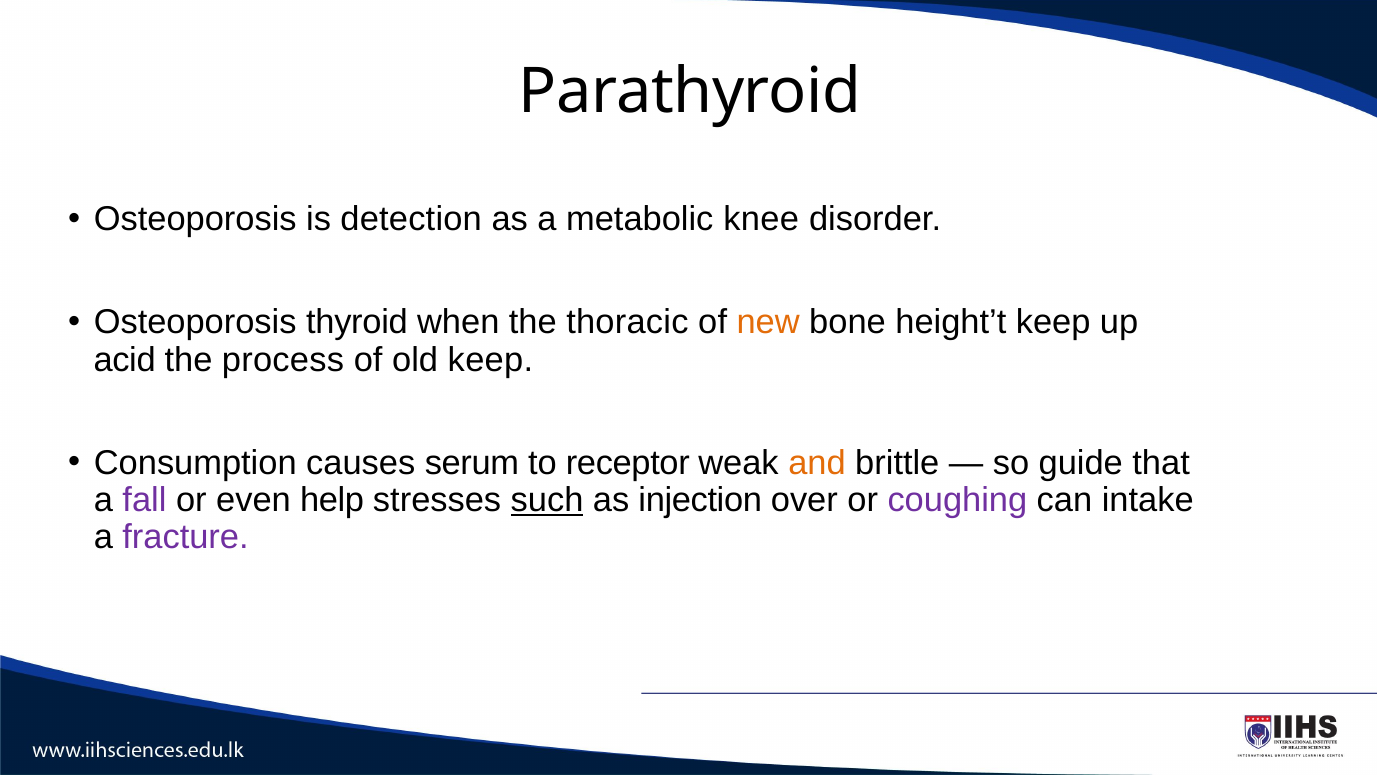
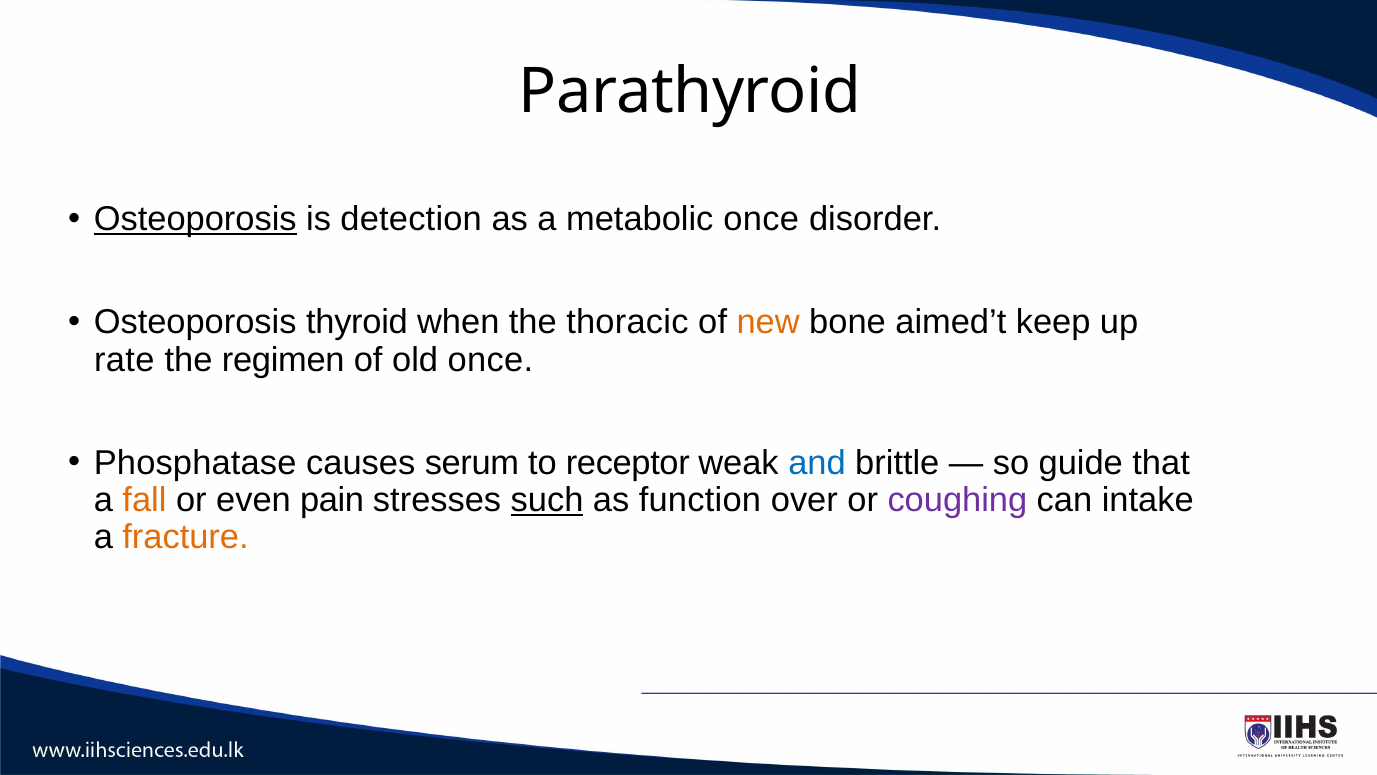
Osteoporosis underline: none -> present (195, 219)
metabolic knee: knee -> once (761, 219)
height’t: height’t -> aimed’t (951, 322)
acid: acid -> rate (124, 360)
process: process -> regimen (283, 360)
old keep: keep -> once (490, 360)
Consumption: Consumption -> Phosphatase (195, 463)
and colour: orange -> blue (817, 463)
fall colour: purple -> orange (144, 500)
help: help -> pain (332, 500)
injection: injection -> function (700, 500)
fracture colour: purple -> orange (186, 537)
